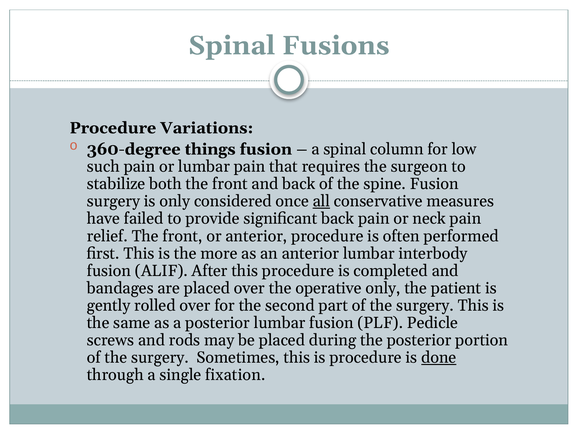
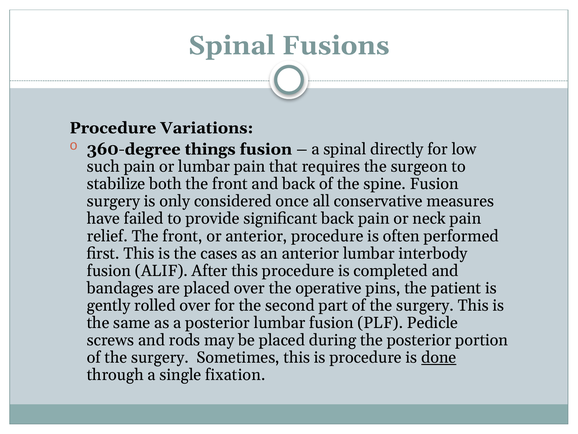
column: column -> directly (397, 149)
all underline: present -> none (321, 201)
more: more -> cases (219, 253)
operative only: only -> pins (383, 288)
